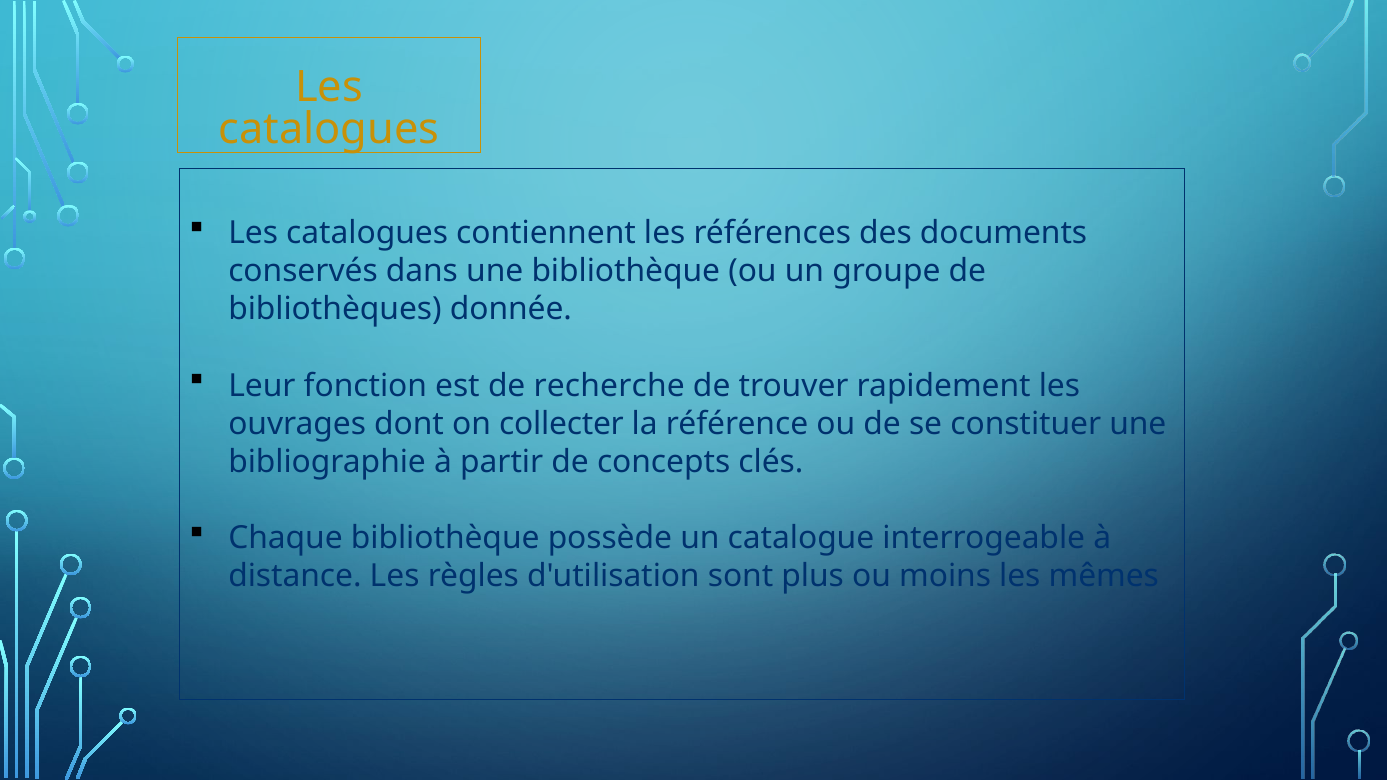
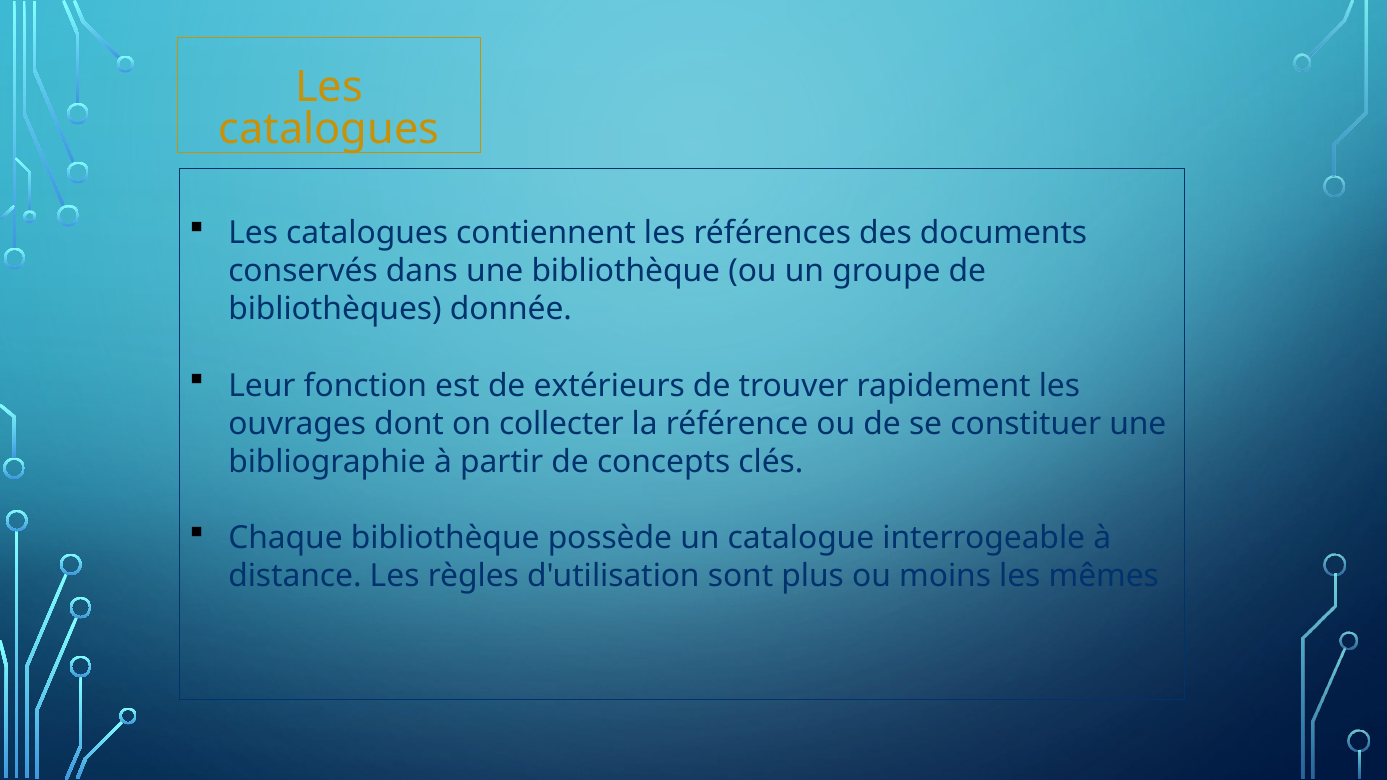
recherche: recherche -> extérieurs (609, 386)
